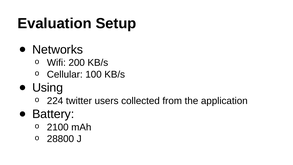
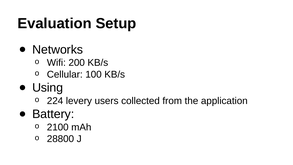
twitter: twitter -> levery (79, 101)
